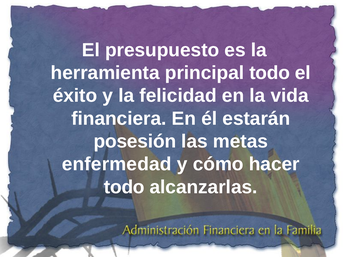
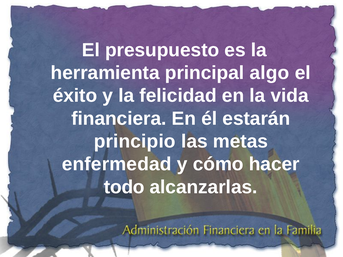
principal todo: todo -> algo (269, 73)
posesión: posesión -> principio (135, 141)
